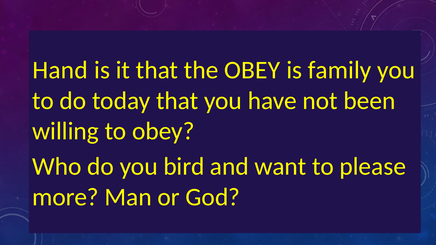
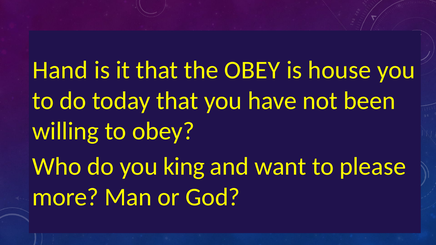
family: family -> house (340, 70)
bird: bird -> king (184, 167)
